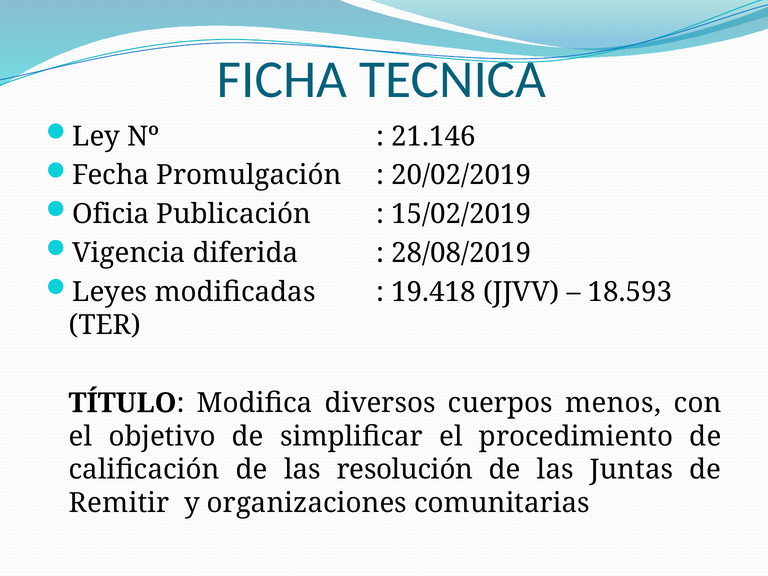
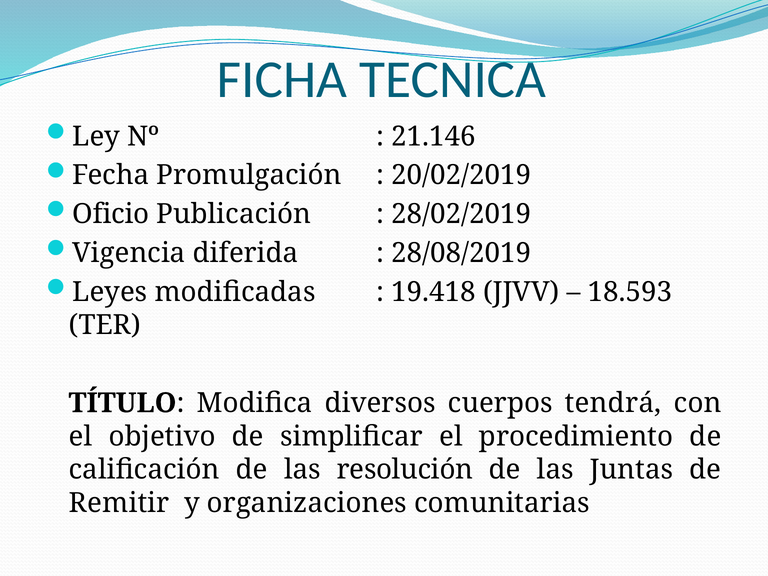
Oficia: Oficia -> Oficio (111, 214)
15/02/2019: 15/02/2019 -> 28/02/2019 (461, 214)
menos: menos -> tendrá (613, 403)
